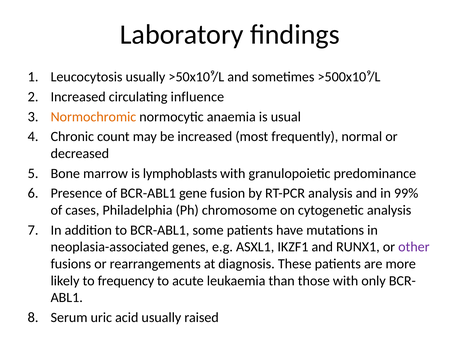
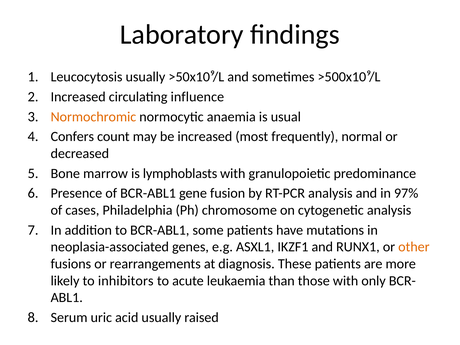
Chronic: Chronic -> Confers (72, 137)
99%: 99% -> 97% (406, 193)
other colour: purple -> orange (414, 247)
frequency: frequency -> inhibitors (126, 281)
